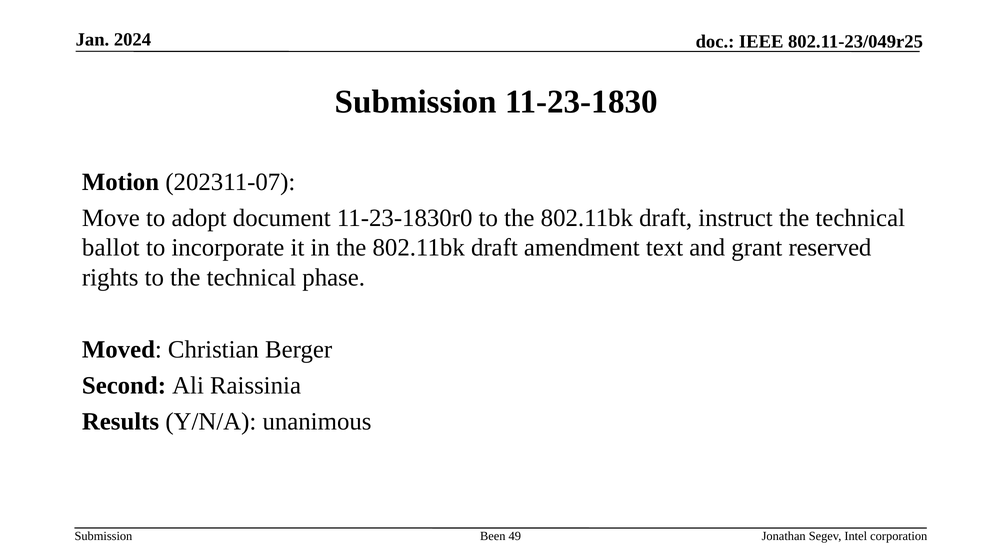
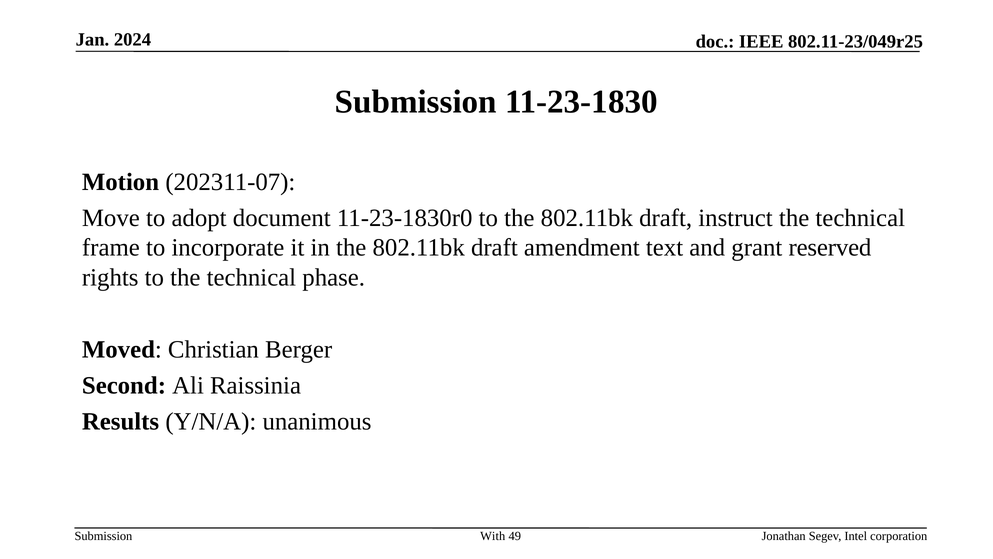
ballot: ballot -> frame (111, 248)
Been: Been -> With (493, 536)
